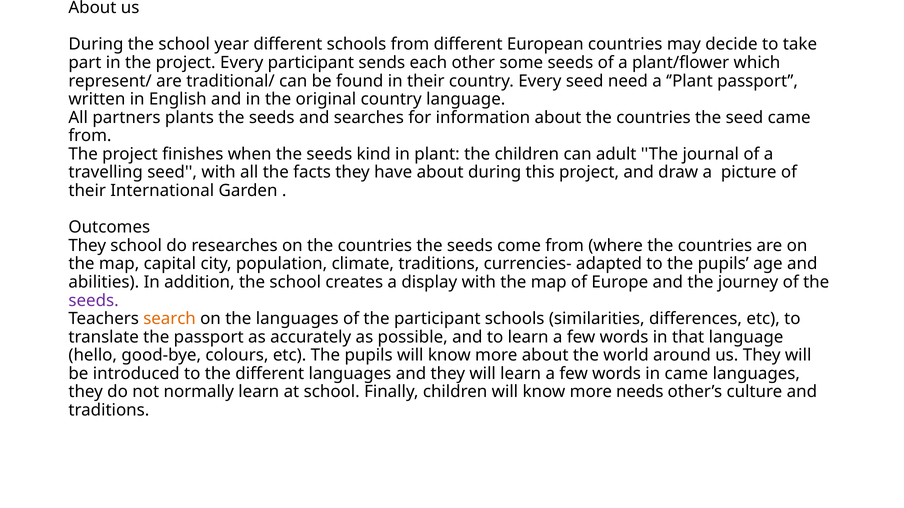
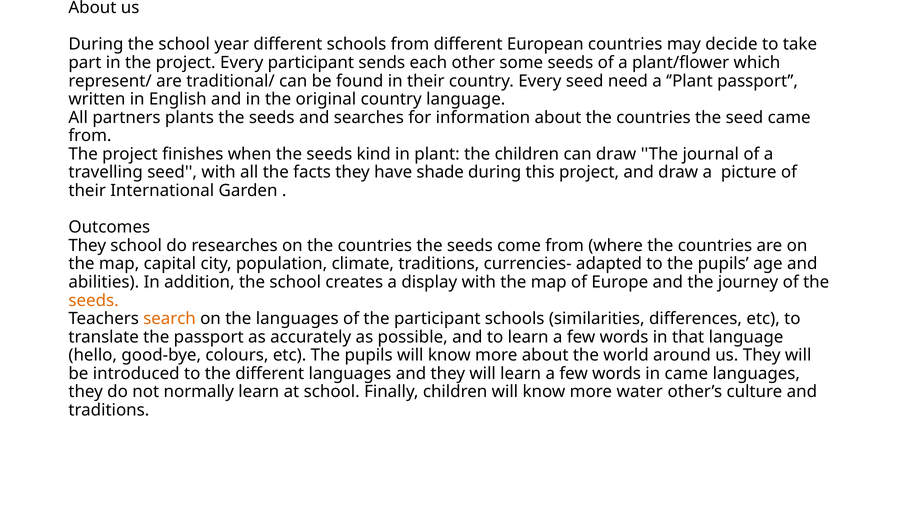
can adult: adult -> draw (616, 154)
have about: about -> shade (440, 173)
seeds colour: purple -> orange (94, 301)
needs: needs -> water (640, 392)
